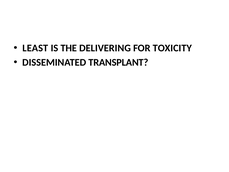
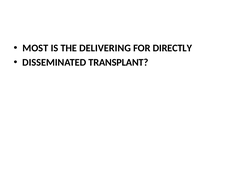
LEAST: LEAST -> MOST (35, 48)
TOXICITY: TOXICITY -> DIRECTLY (172, 48)
